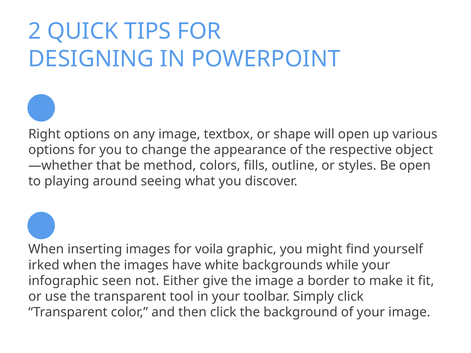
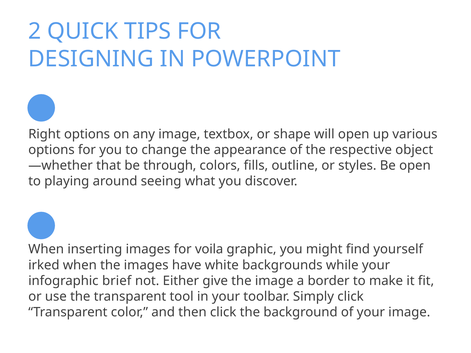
method: method -> through (170, 166)
seen: seen -> brief (117, 281)
